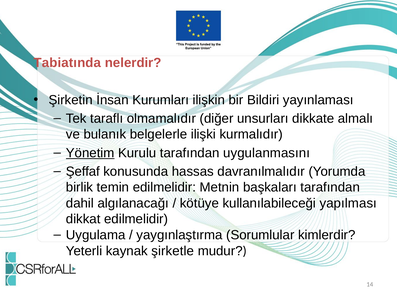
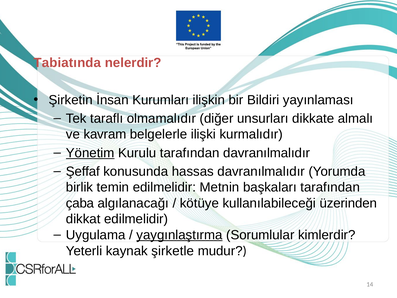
bulanık: bulanık -> kavram (105, 134)
tarafından uygulanmasını: uygulanmasını -> davranılmalıdır (267, 153)
dahil: dahil -> çaba (80, 203)
yapılması: yapılması -> üzerinden (348, 203)
yaygınlaştırma underline: none -> present (179, 235)
